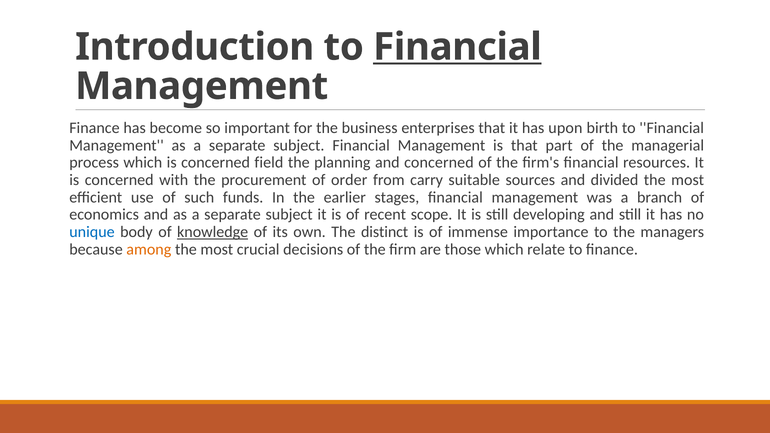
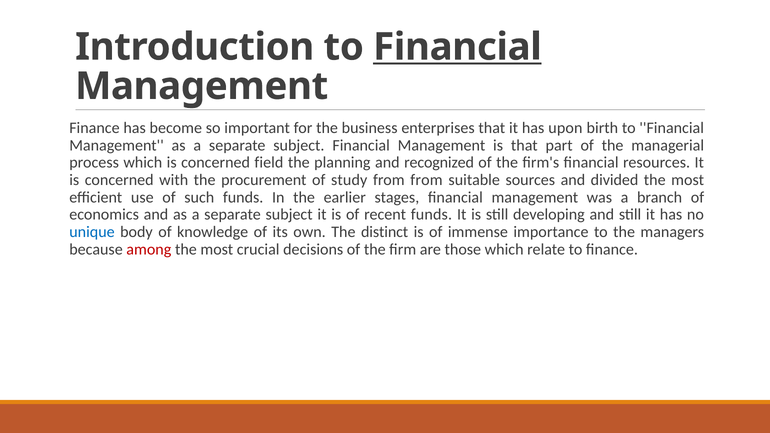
and concerned: concerned -> recognized (439, 163)
order: order -> study (349, 180)
from carry: carry -> from (426, 180)
recent scope: scope -> funds (431, 215)
knowledge underline: present -> none (213, 232)
among colour: orange -> red (149, 249)
